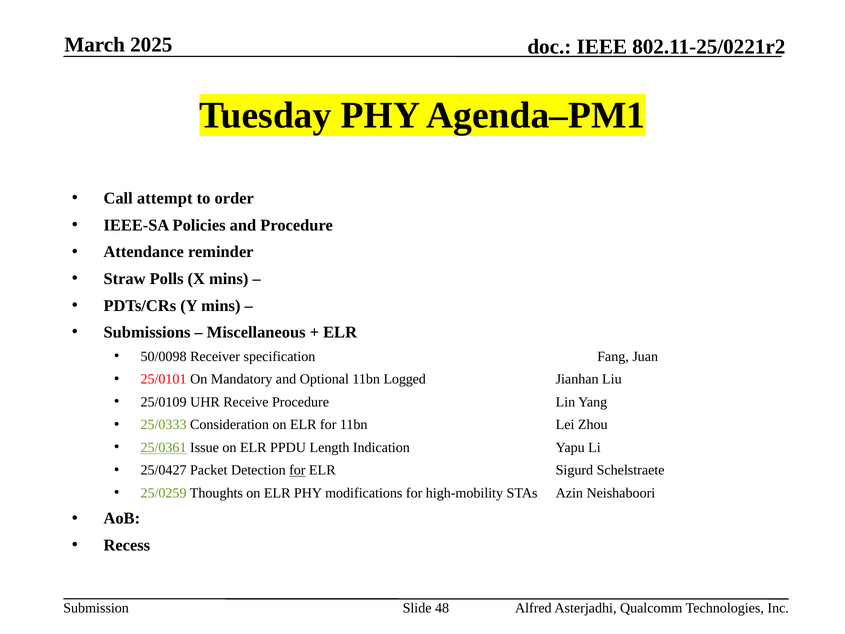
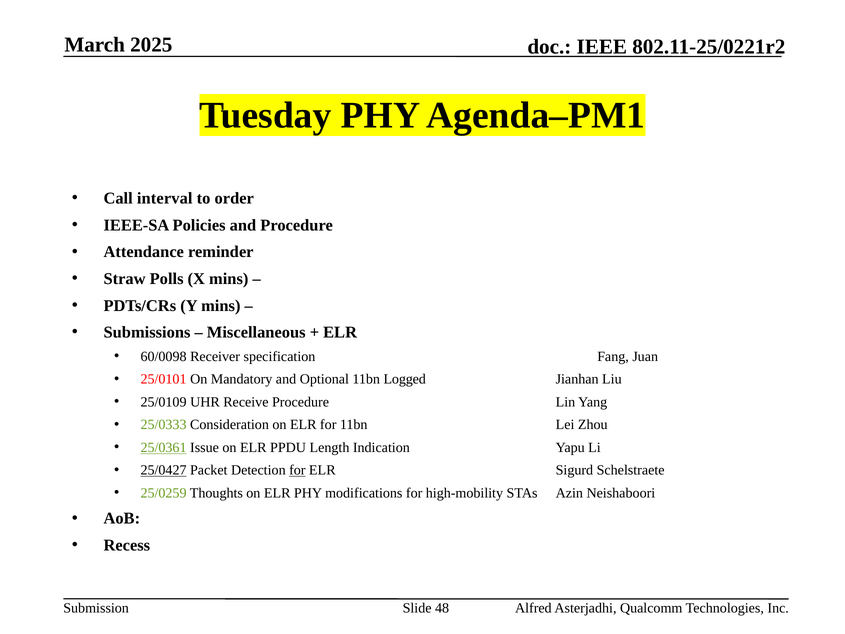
attempt: attempt -> interval (165, 198)
50/0098: 50/0098 -> 60/0098 (164, 356)
25/0427 underline: none -> present (164, 470)
